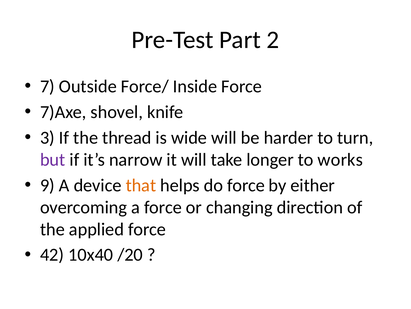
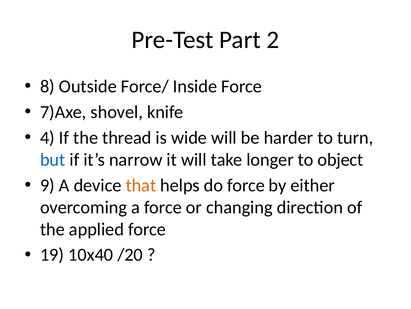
7: 7 -> 8 (47, 86)
3: 3 -> 4 (47, 137)
but colour: purple -> blue (53, 159)
works: works -> object (340, 159)
42: 42 -> 19 (52, 254)
